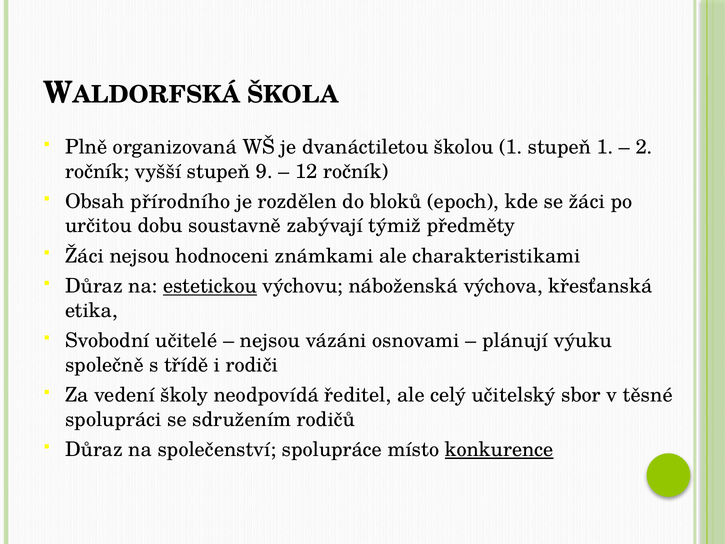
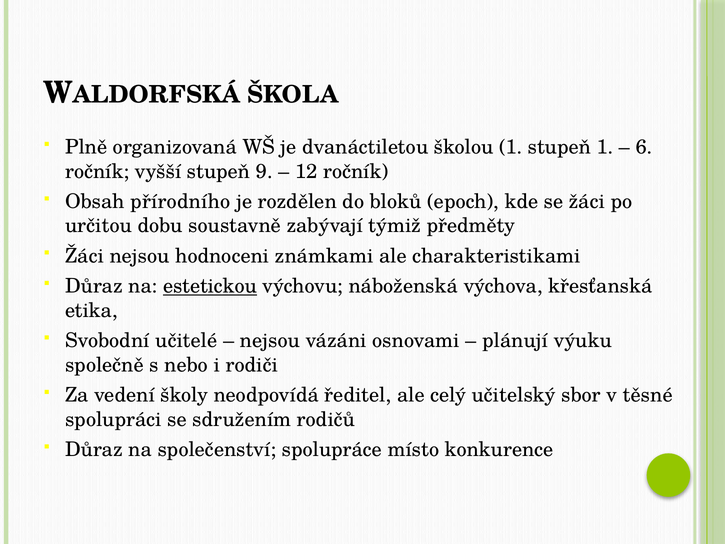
2: 2 -> 6 (644, 147)
třídě: třídě -> nebo (186, 365)
konkurence underline: present -> none (499, 449)
